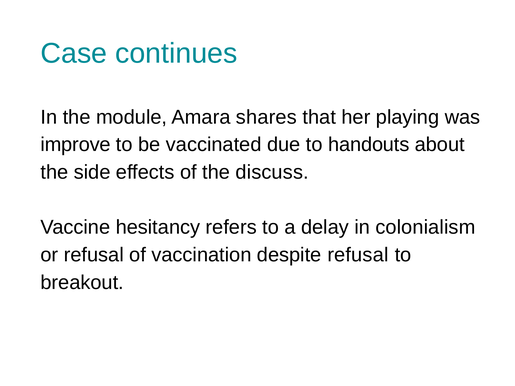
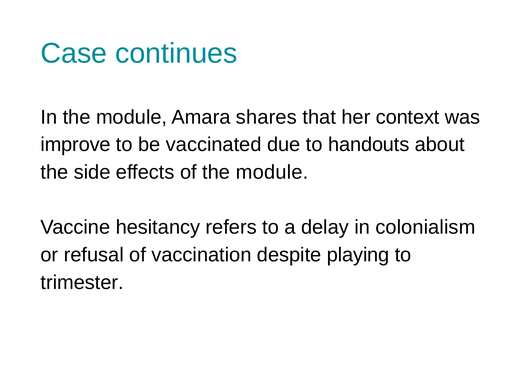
playing: playing -> context (408, 117)
of the discuss: discuss -> module (272, 172)
despite refusal: refusal -> playing (358, 255)
breakout: breakout -> trimester (82, 283)
